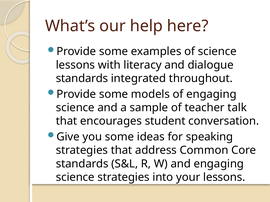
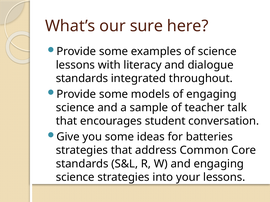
help: help -> sure (146, 26)
speaking: speaking -> batteries (209, 137)
